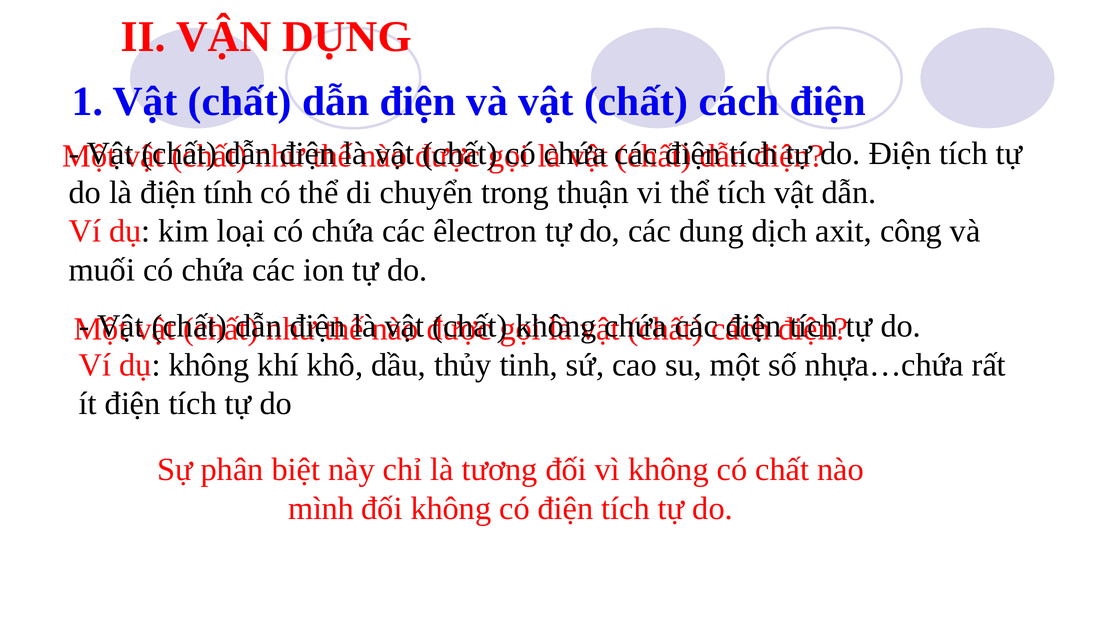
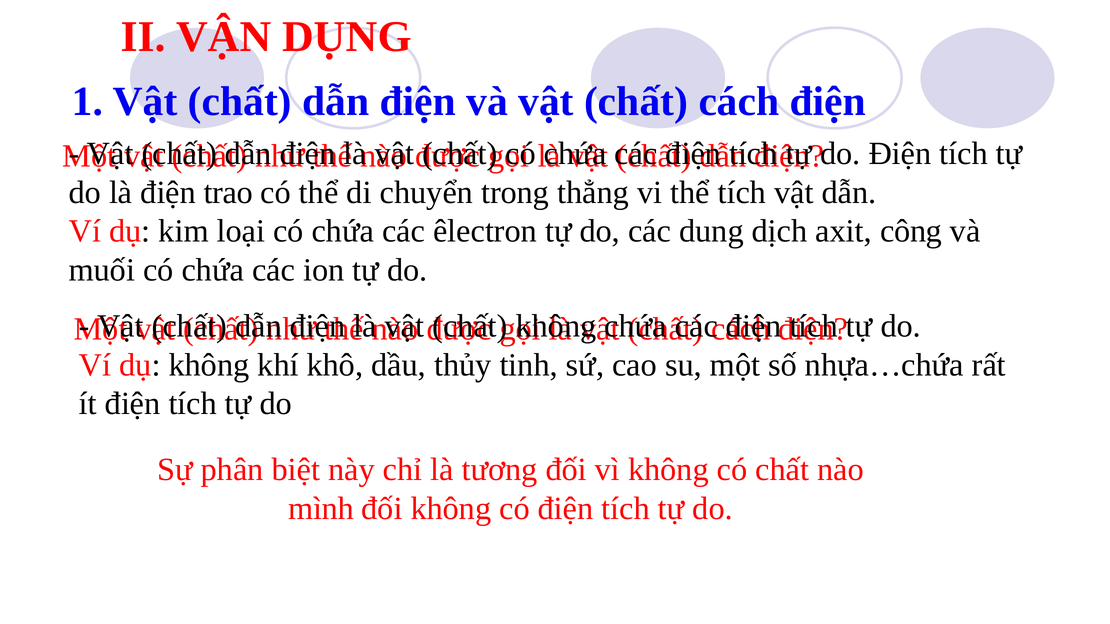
tính: tính -> trao (228, 193)
thuận: thuận -> thẳng (593, 193)
